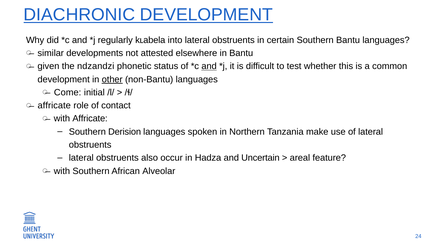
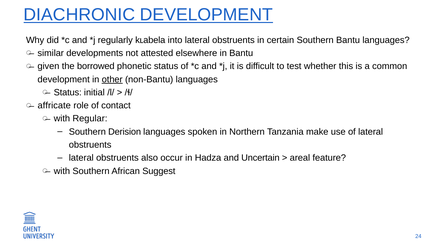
ndzandzi: ndzandzi -> borrowed (96, 66)
and underline: present -> none (209, 66)
Come: Come -> Status (68, 93)
with Affricate: Affricate -> Regular (90, 119)
Alveolar: Alveolar -> Suggest (159, 171)
